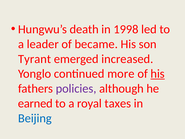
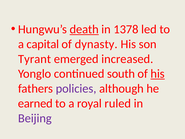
death underline: none -> present (84, 29)
1998: 1998 -> 1378 (126, 29)
leader: leader -> capital (43, 44)
became: became -> dynasty (96, 44)
more: more -> south (121, 74)
taxes: taxes -> ruled (118, 103)
Beijing colour: blue -> purple (35, 118)
